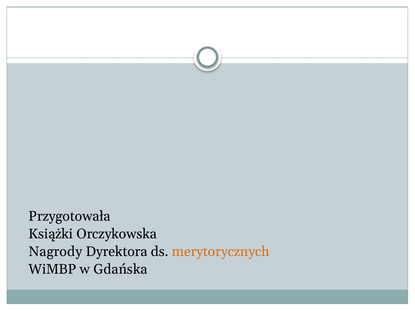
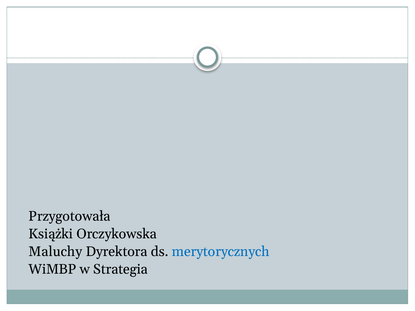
Nagrody: Nagrody -> Maluchy (55, 252)
merytorycznych colour: orange -> blue (221, 252)
Gdańska: Gdańska -> Strategia (121, 270)
